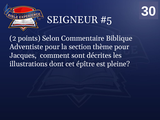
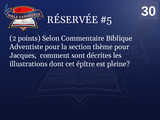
SEIGNEUR: SEIGNEUR -> RÉSERVÉE (73, 20)
